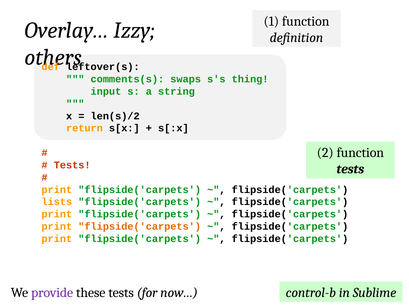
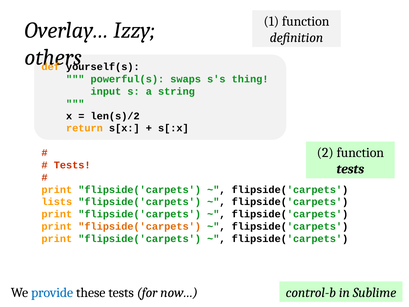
leftover(s: leftover(s -> yourself(s (103, 67)
comments(s: comments(s -> powerful(s (127, 79)
provide colour: purple -> blue (52, 292)
